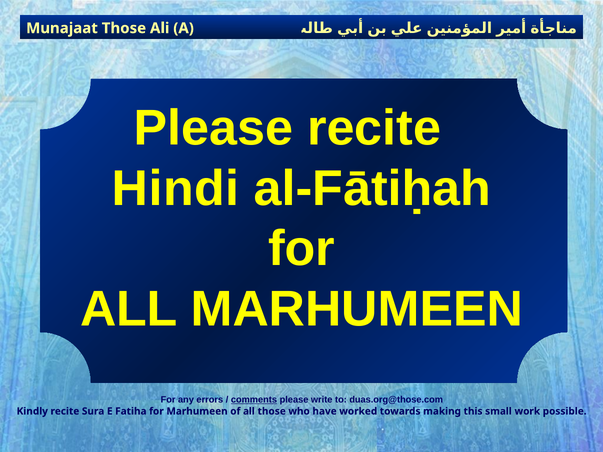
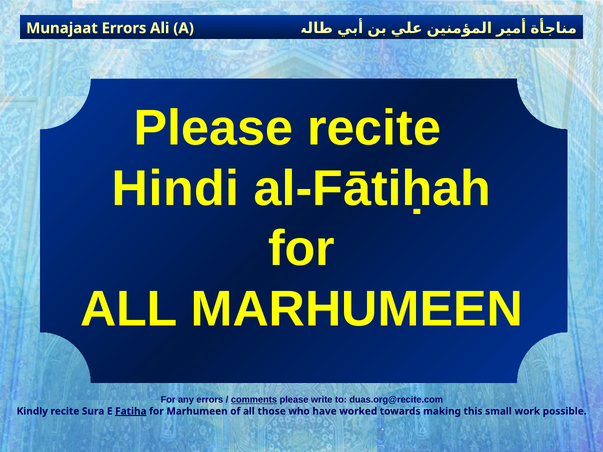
Munajaat Those: Those -> Errors (124, 28)
duas.org@those.com: duas.org@those.com -> duas.org@recite.com (396, 400)
Fatiha underline: none -> present (131, 411)
